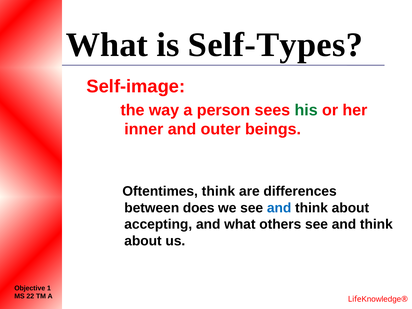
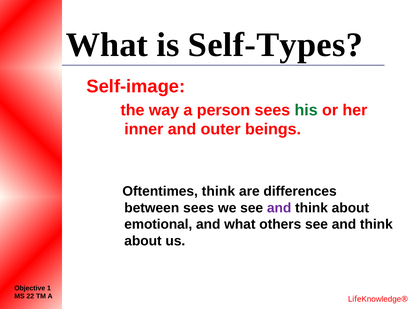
between does: does -> sees (199, 208)
and colour: blue -> purple (279, 208)
accepting: accepting -> emotional (158, 224)
